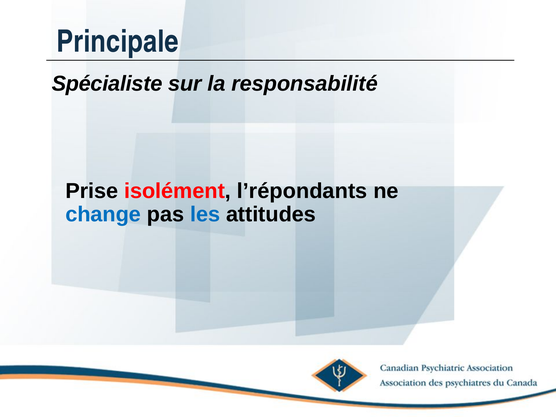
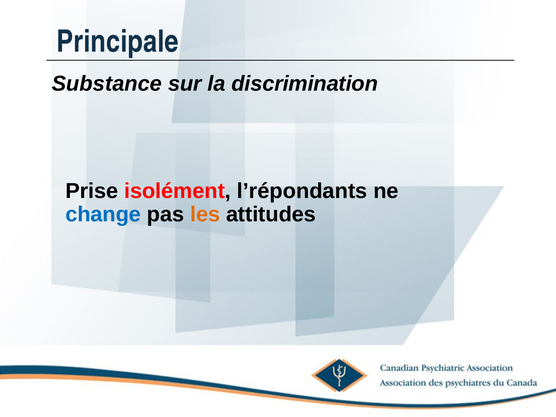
Spécialiste: Spécialiste -> Substance (107, 84)
responsabilité: responsabilité -> discrimination (305, 84)
les colour: blue -> orange (205, 214)
